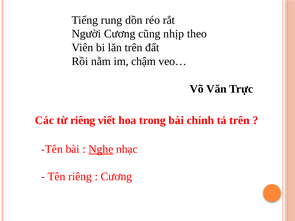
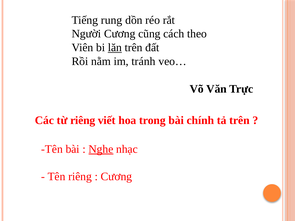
nhịp: nhịp -> cách (174, 34)
lăn underline: none -> present (115, 48)
chậm: chậm -> tránh (143, 61)
